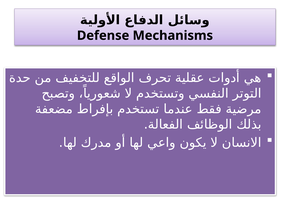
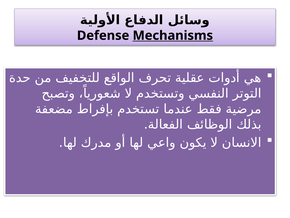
Mechanisms underline: none -> present (173, 35)
